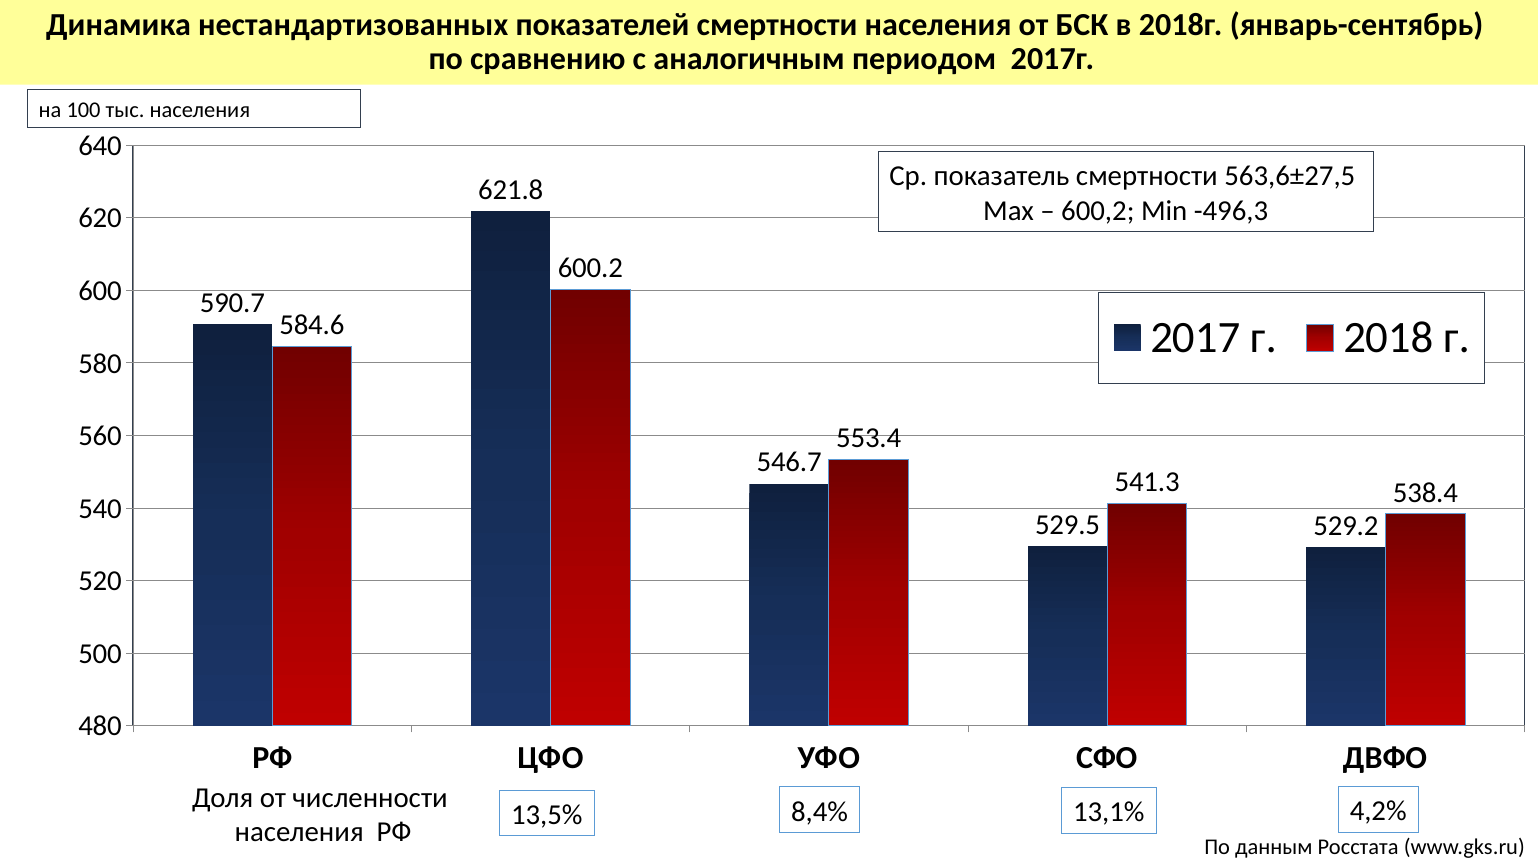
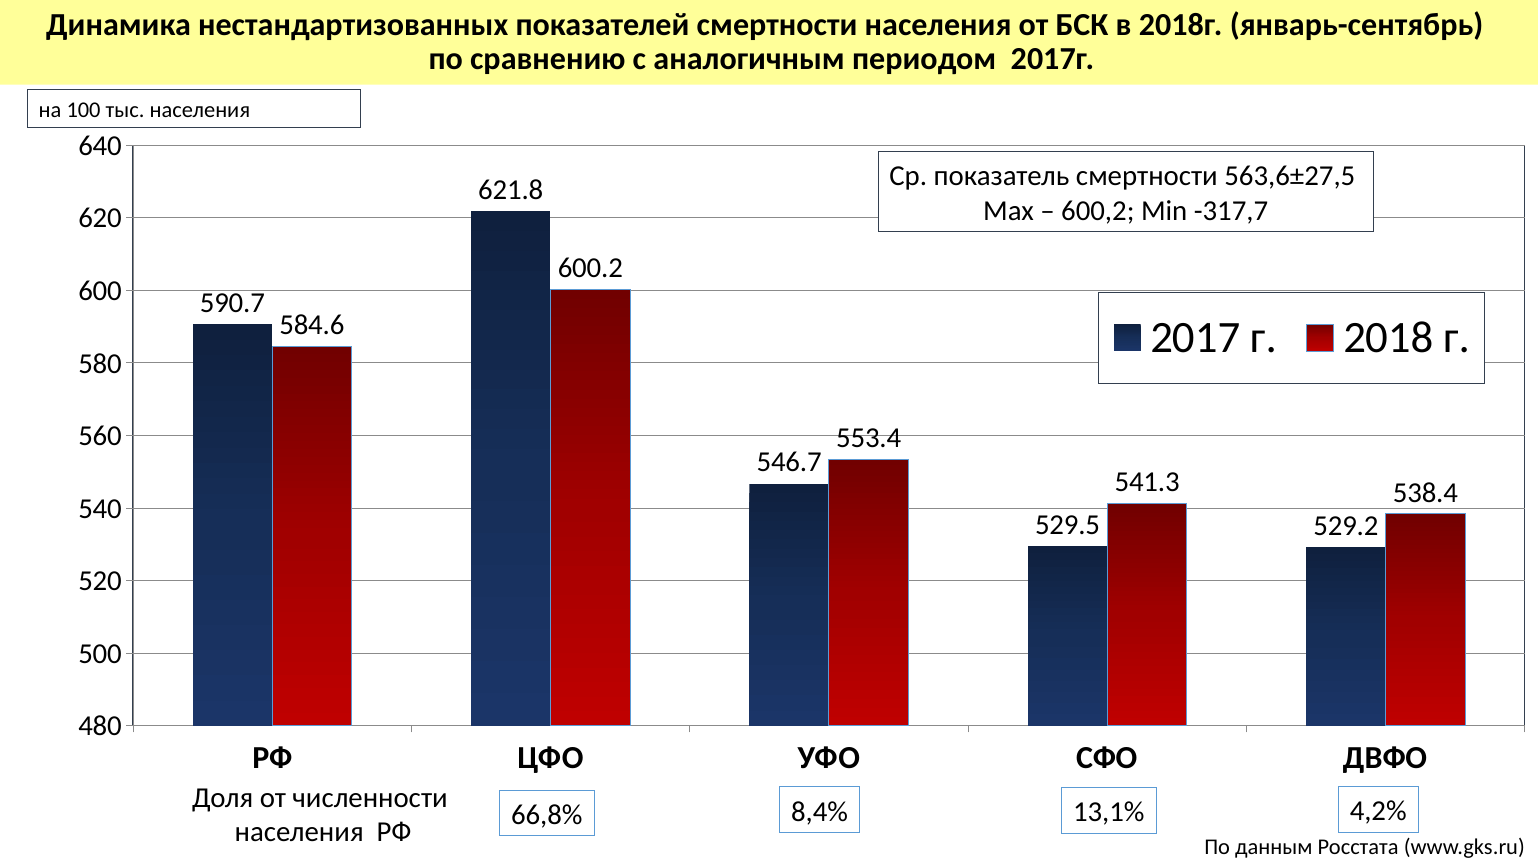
-496,3: -496,3 -> -317,7 (1231, 211)
13,5%: 13,5% -> 66,8% (547, 815)
